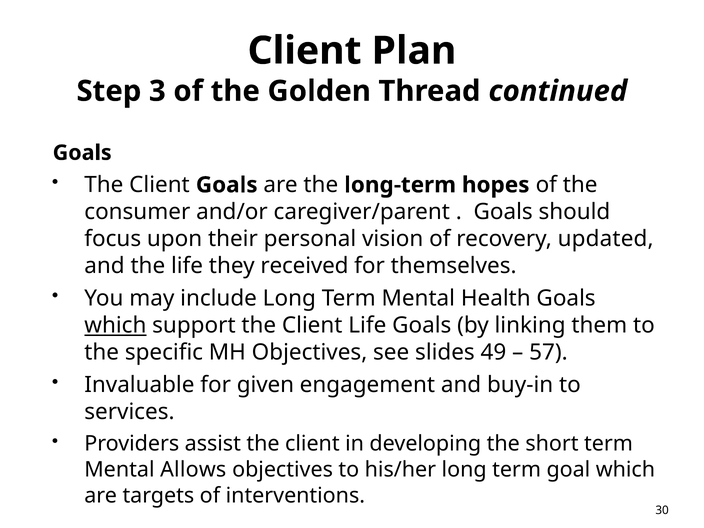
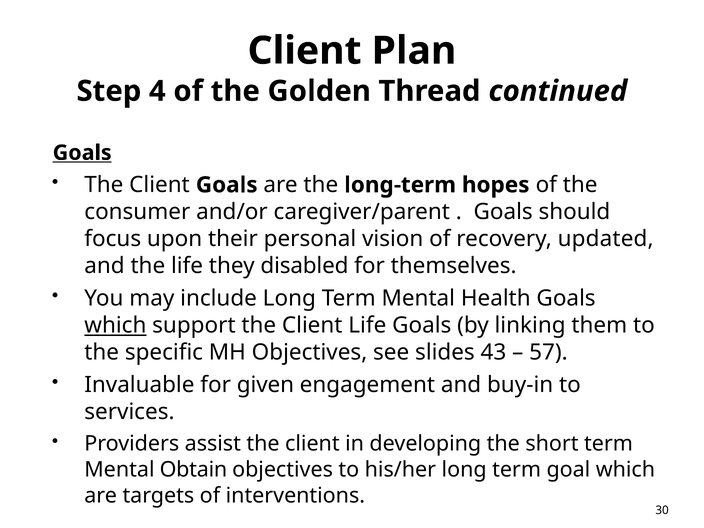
3: 3 -> 4 (157, 91)
Goals underline: none -> present (82, 153)
received: received -> disabled (304, 266)
49: 49 -> 43 (493, 352)
Allows: Allows -> Obtain (193, 470)
